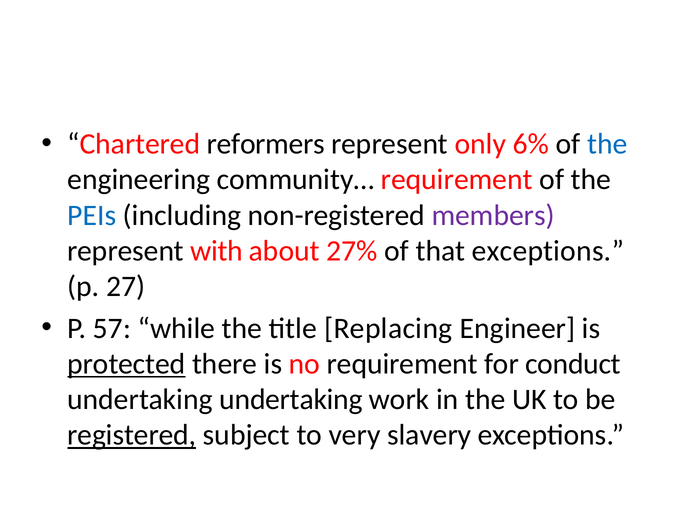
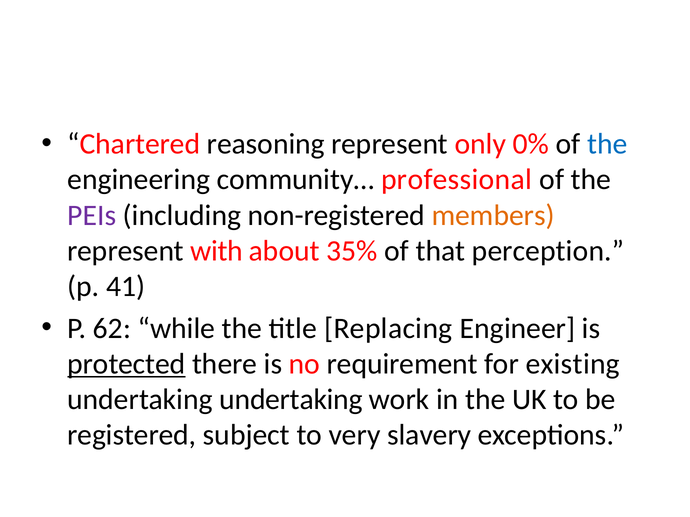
reformers: reformers -> reasoning (266, 144)
6%: 6% -> 0% (531, 144)
community… requirement: requirement -> professional (457, 180)
PEIs colour: blue -> purple (92, 215)
members colour: purple -> orange (493, 215)
27%: 27% -> 35% (352, 251)
that exceptions: exceptions -> perception (548, 251)
27: 27 -> 41 (126, 287)
57: 57 -> 62 (112, 329)
conduct: conduct -> existing (573, 364)
registered underline: present -> none (132, 436)
